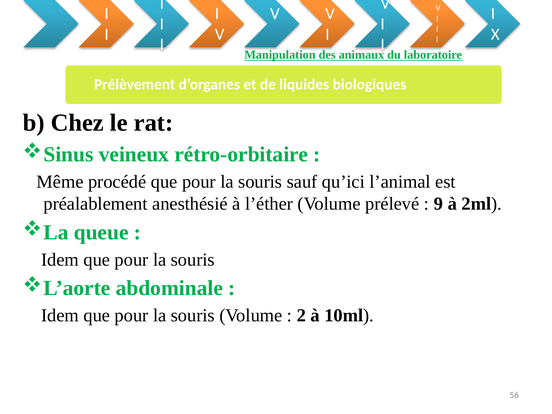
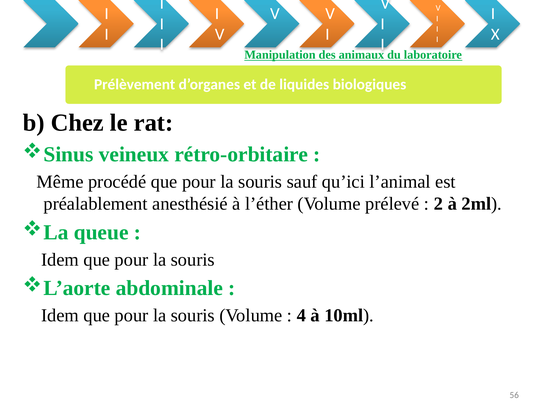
9: 9 -> 2 (439, 204)
2: 2 -> 4 (301, 316)
